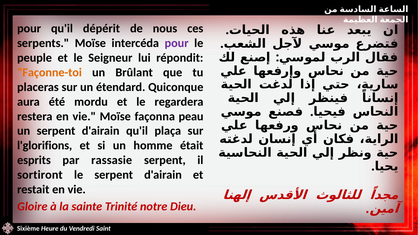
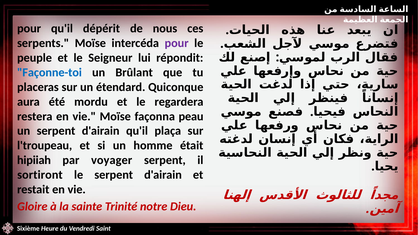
Façonne-toi colour: orange -> blue (49, 72)
l'glorifions: l'glorifions -> l'troupeau (45, 146)
esprits: esprits -> hipiiah (34, 160)
rassasie: rassasie -> voyager (112, 160)
